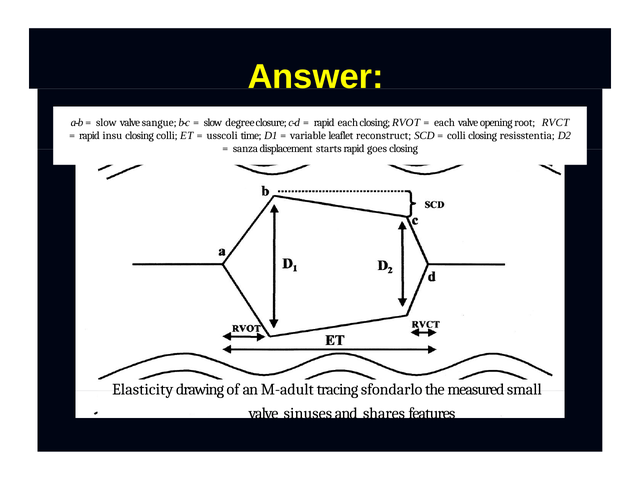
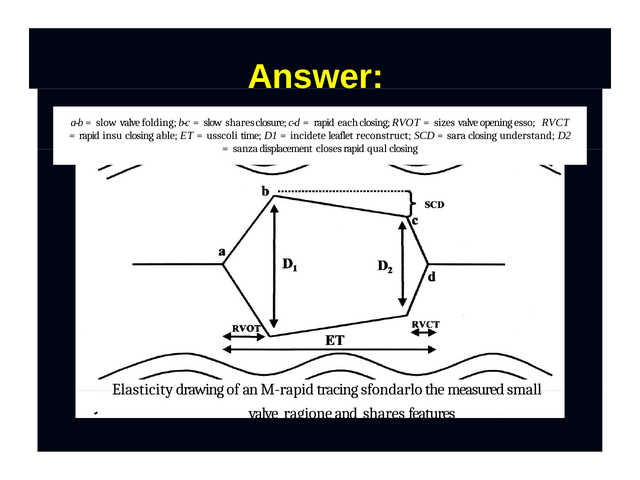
sangue: sangue -> folding (159, 122)
slow degree: degree -> shares (240, 122)
each: each -> sizes (445, 122)
root: root -> esso (525, 122)
closing colli: colli -> able (167, 136)
variable: variable -> incidete (308, 136)
colli: colli -> sara (456, 136)
resisstentia: resisstentia -> understand (527, 136)
starts: starts -> closes (329, 149)
goes: goes -> qual (377, 149)
M-adult: M-adult -> M-rapid (287, 390)
sinuses: sinuses -> ragione (308, 414)
